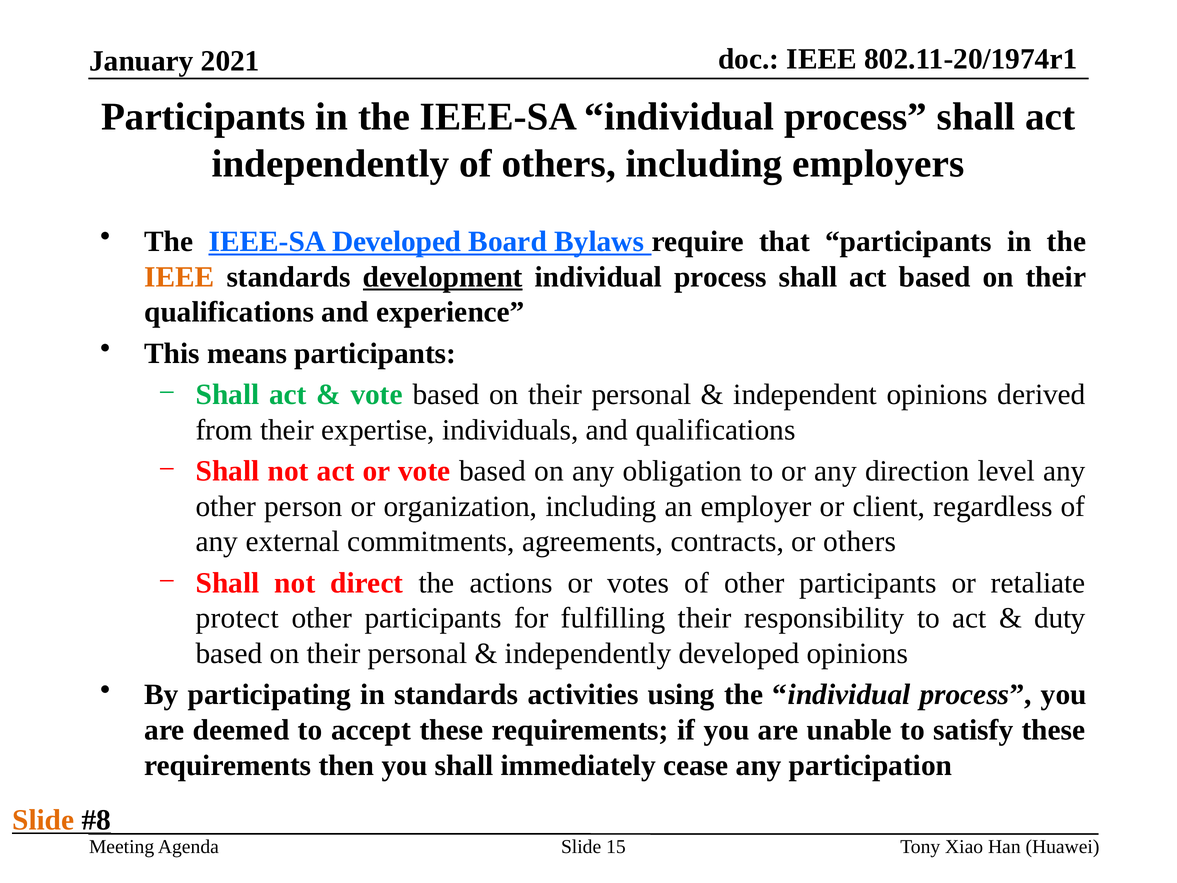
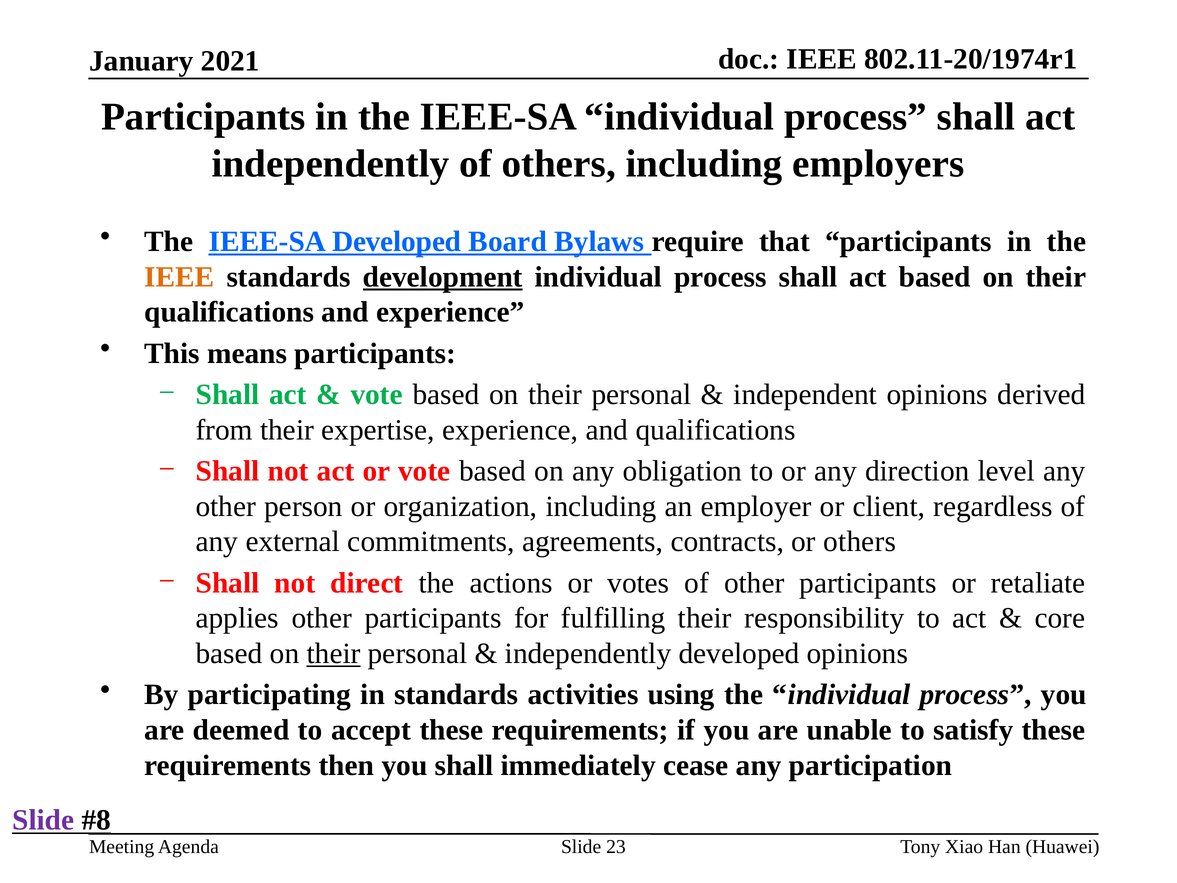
expertise individuals: individuals -> experience (510, 430)
protect: protect -> applies (237, 618)
duty: duty -> core (1060, 618)
their underline: none -> present (334, 653)
Slide colour: orange -> purple (43, 820)
15: 15 -> 23 (616, 847)
